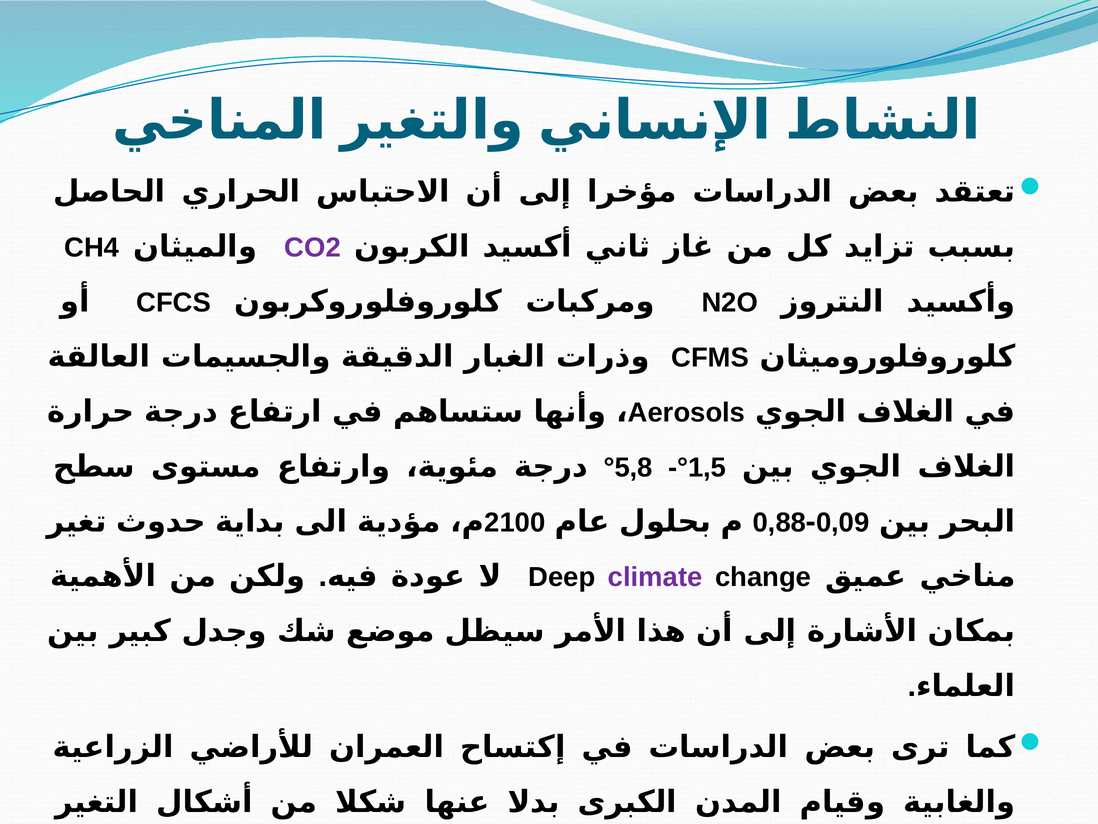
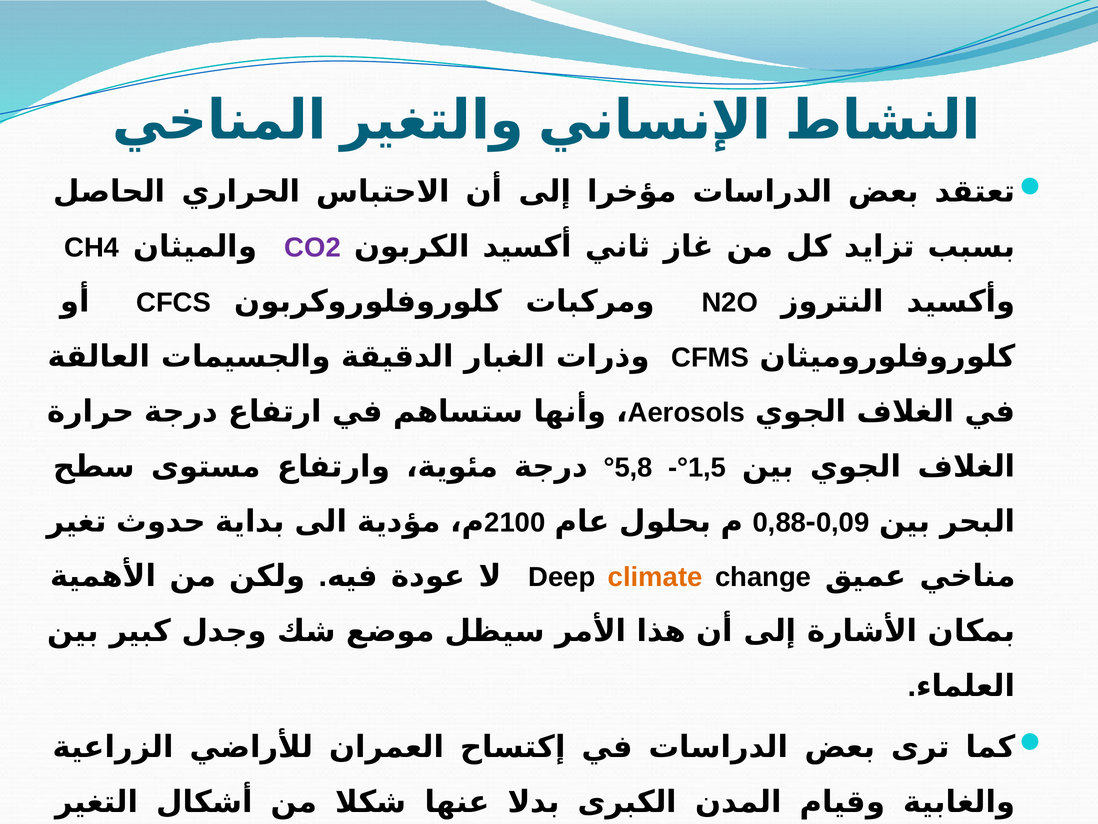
climate colour: purple -> orange (655, 577)
